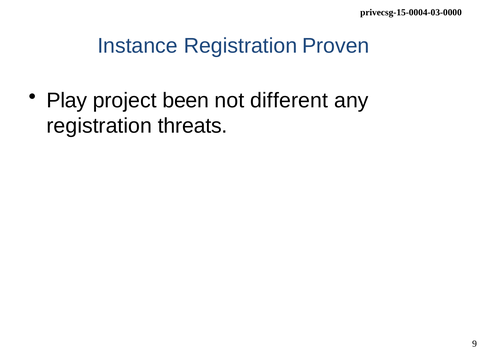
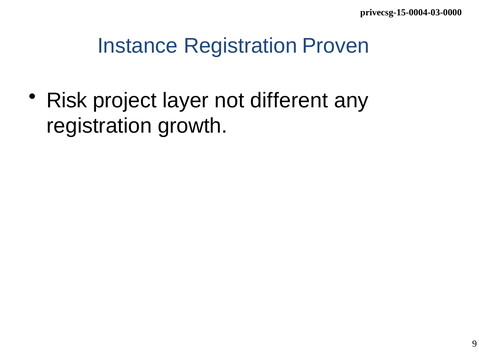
Play: Play -> Risk (67, 100)
been: been -> layer (186, 100)
threats: threats -> growth (193, 126)
